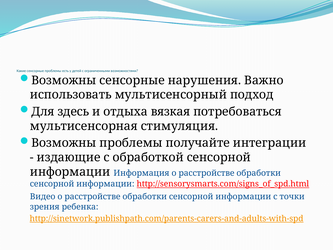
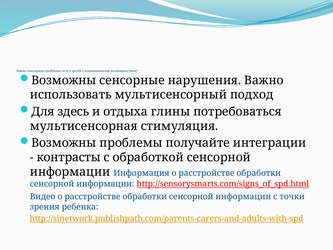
вязкая: вязкая -> глины (170, 112)
издающие: издающие -> контрасты (69, 157)
